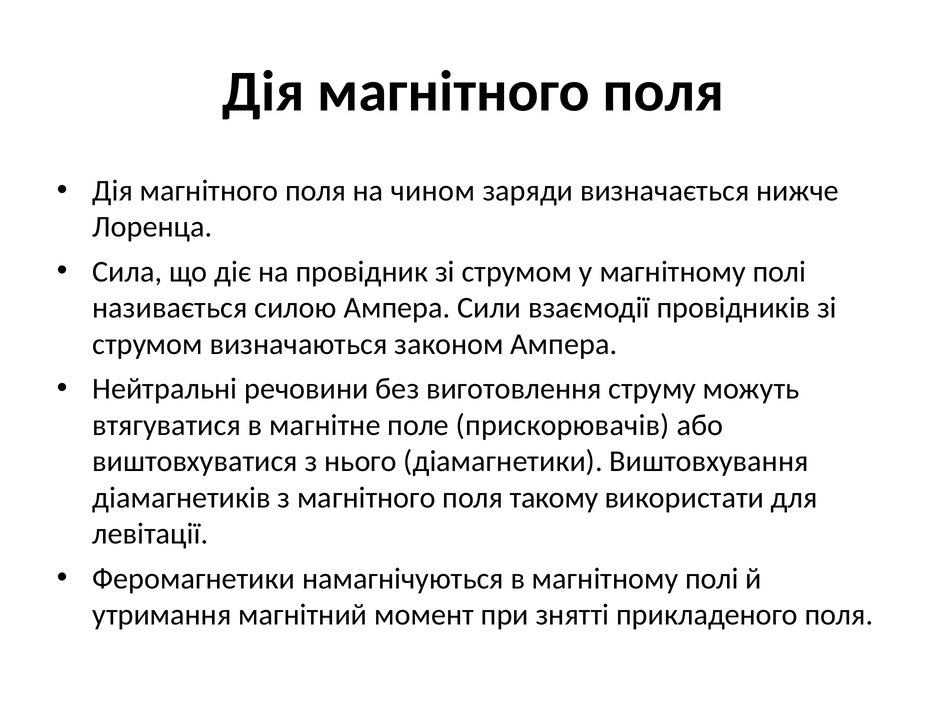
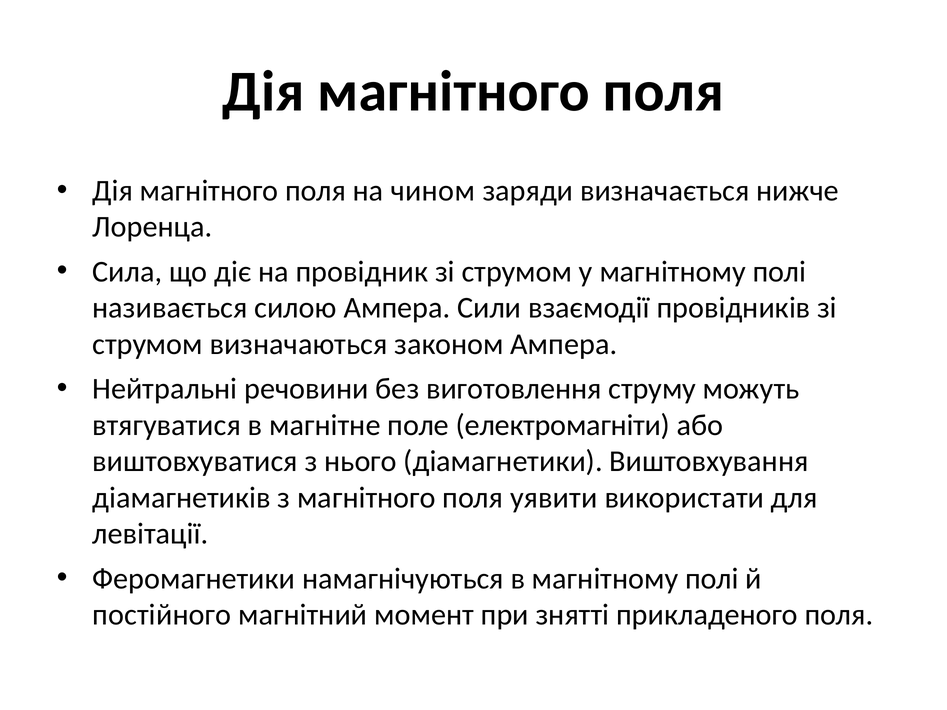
прискорювачів: прискорювачів -> електромагніти (563, 425)
такому: такому -> уявити (554, 498)
утримання: утримання -> постійного (162, 615)
